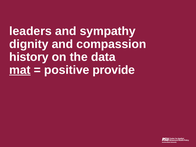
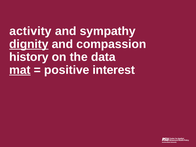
leaders: leaders -> activity (30, 31)
dignity underline: none -> present (29, 44)
provide: provide -> interest (114, 70)
